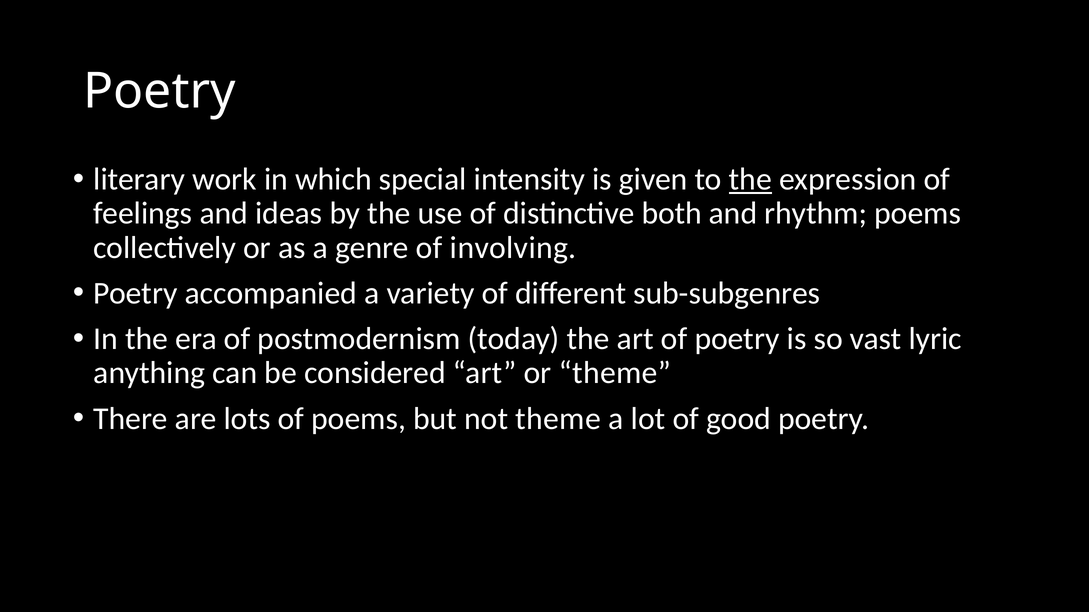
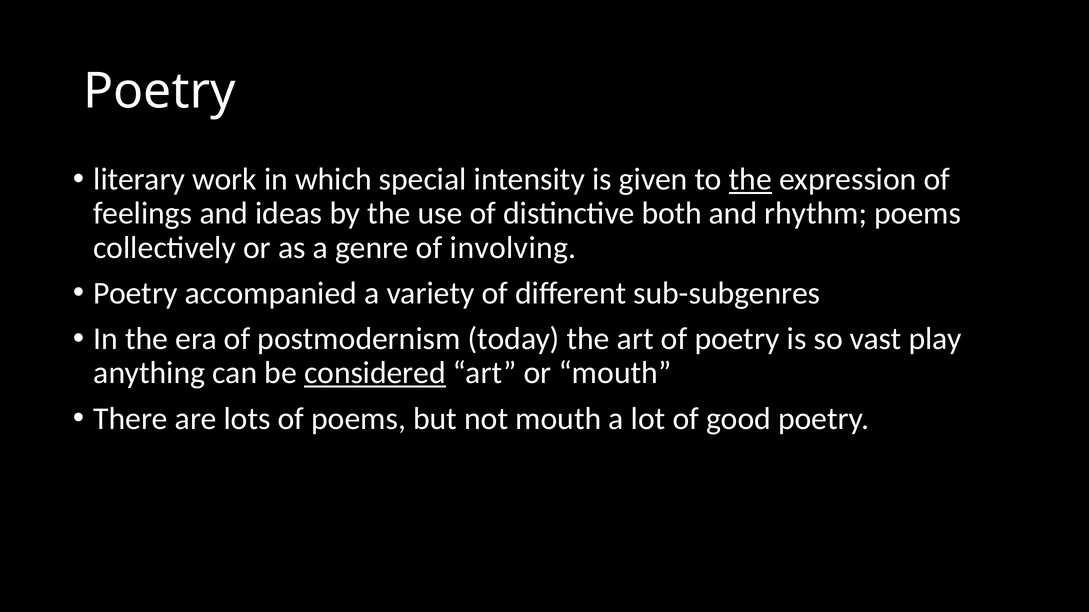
lyric: lyric -> play (935, 339)
considered underline: none -> present (375, 373)
or theme: theme -> mouth (615, 373)
not theme: theme -> mouth (558, 419)
